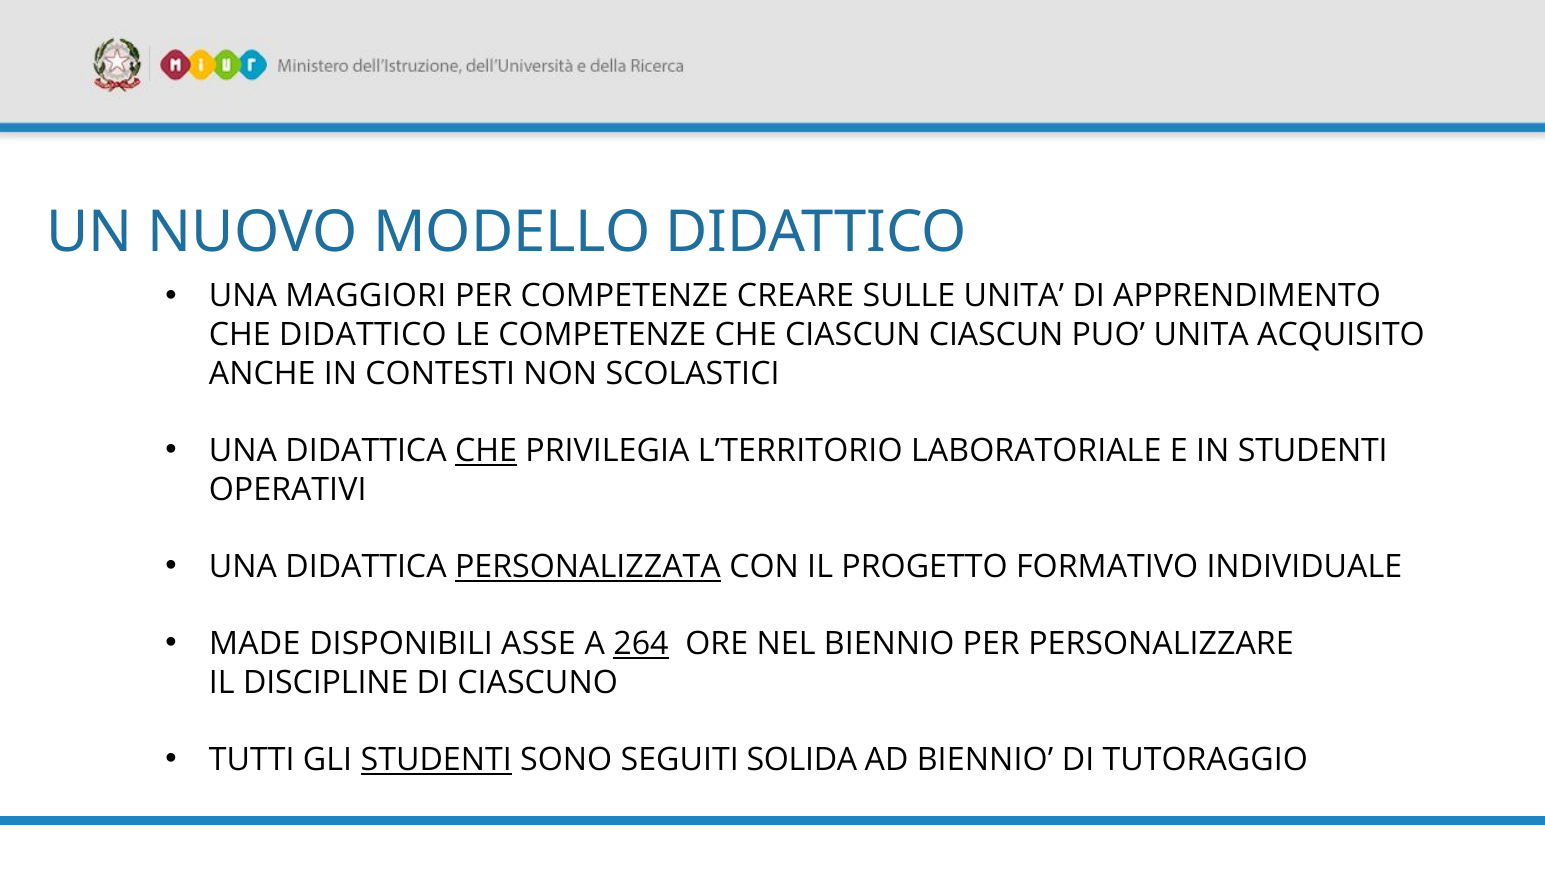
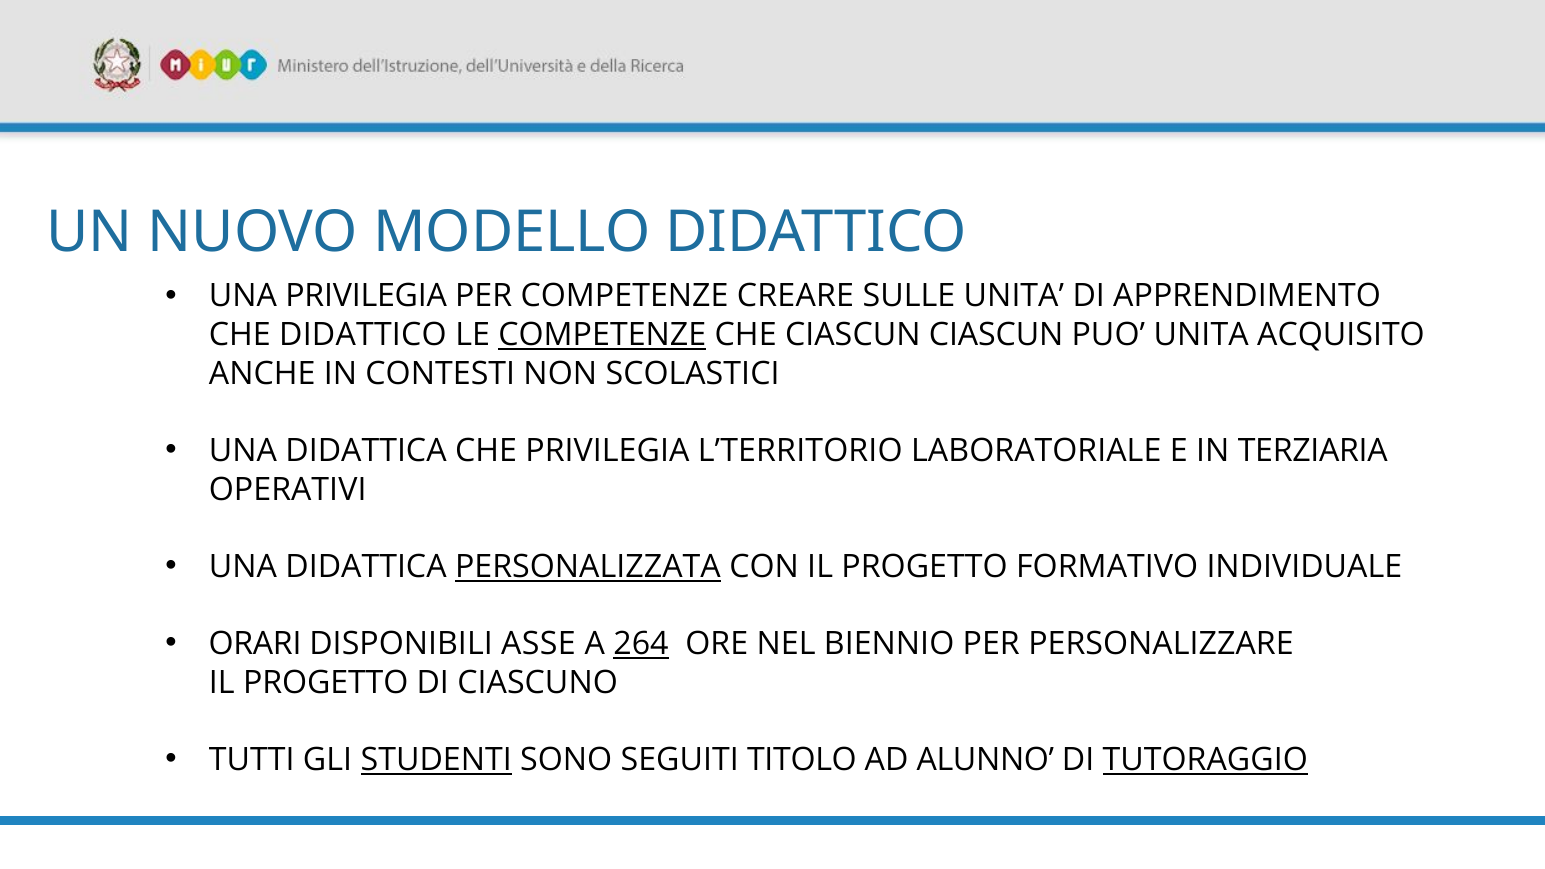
UNA MAGGIORI: MAGGIORI -> PRIVILEGIA (366, 296)
COMPETENZE underline: none -> present (602, 335)
CHE underline: present -> none (486, 451)
IN STUDENTI: STUDENTI -> TERZIARIA (1313, 451)
MADE: MADE -> ORARI (255, 644)
DISCIPLINE: DISCIPLINE -> PROGETTO (326, 683)
SOLIDA: SOLIDA -> TITOLO (802, 760)
AD BIENNIO: BIENNIO -> ALUNNO (985, 760)
TUTORAGGIO underline: none -> present (1205, 760)
